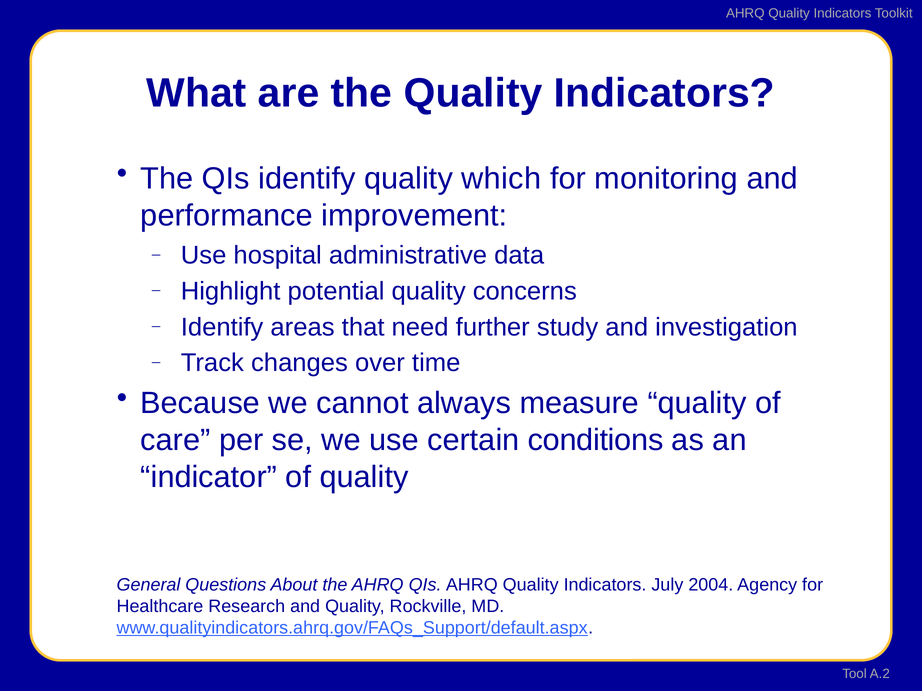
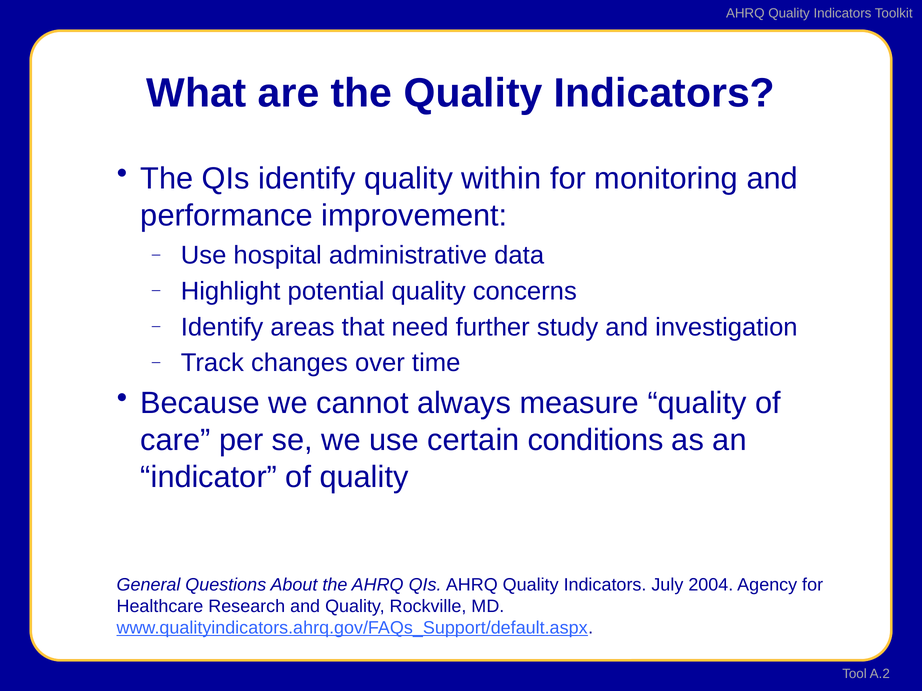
which: which -> within (501, 179)
